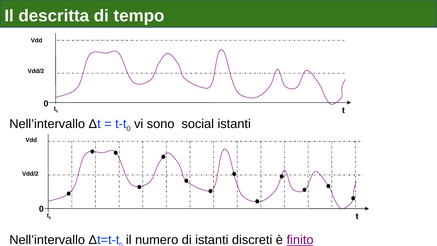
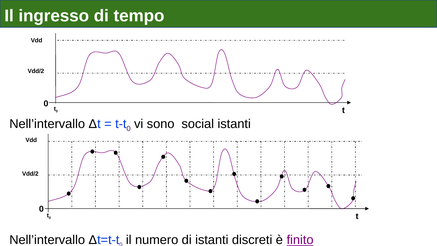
descritta: descritta -> ingresso (54, 16)
